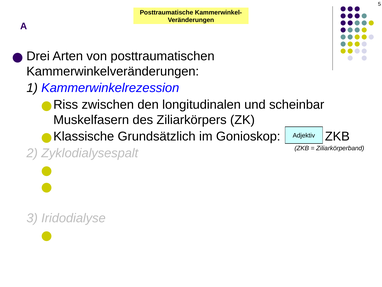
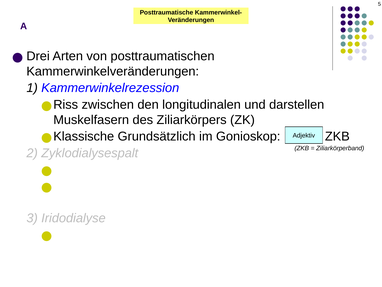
scheinbar: scheinbar -> darstellen (297, 104)
